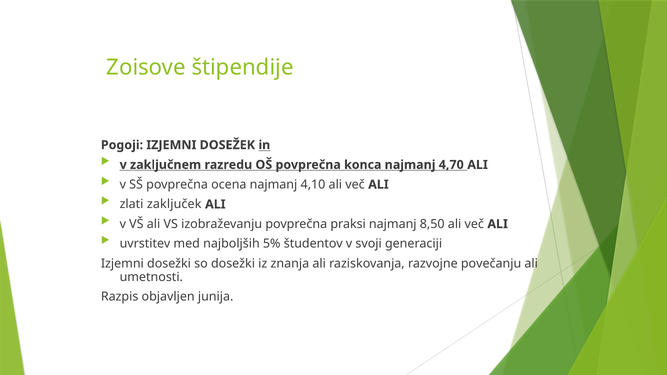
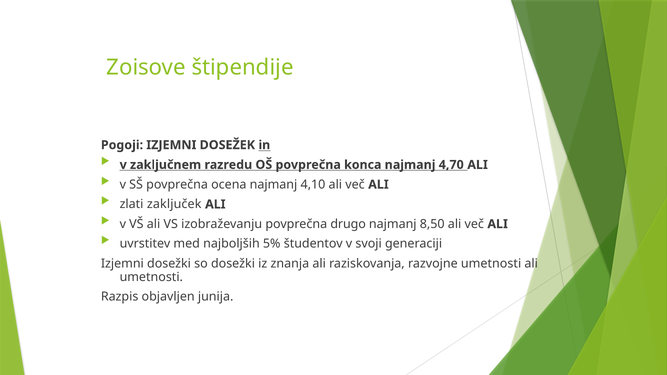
praksi: praksi -> drugo (348, 224)
razvojne povečanju: povečanju -> umetnosti (491, 264)
